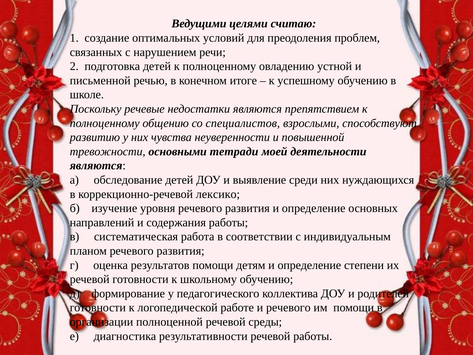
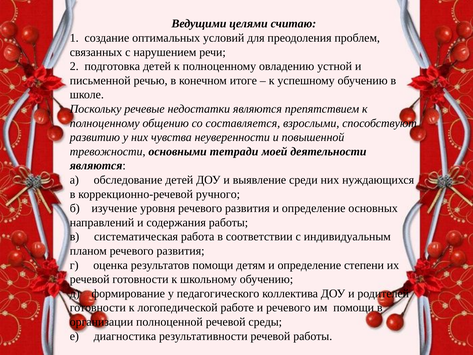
специалистов: специалистов -> составляется (243, 123)
лексико: лексико -> ручного (218, 194)
